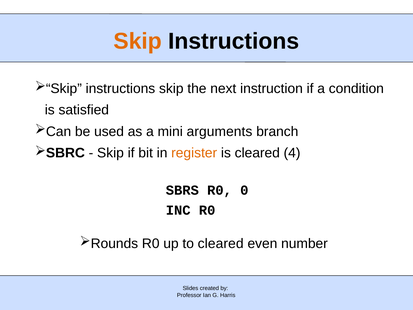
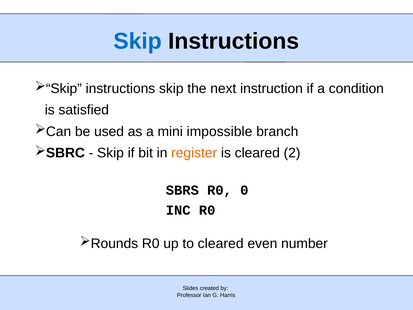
Skip colour: orange -> blue (138, 41)
arguments: arguments -> impossible (219, 131)
4: 4 -> 2 (292, 153)
